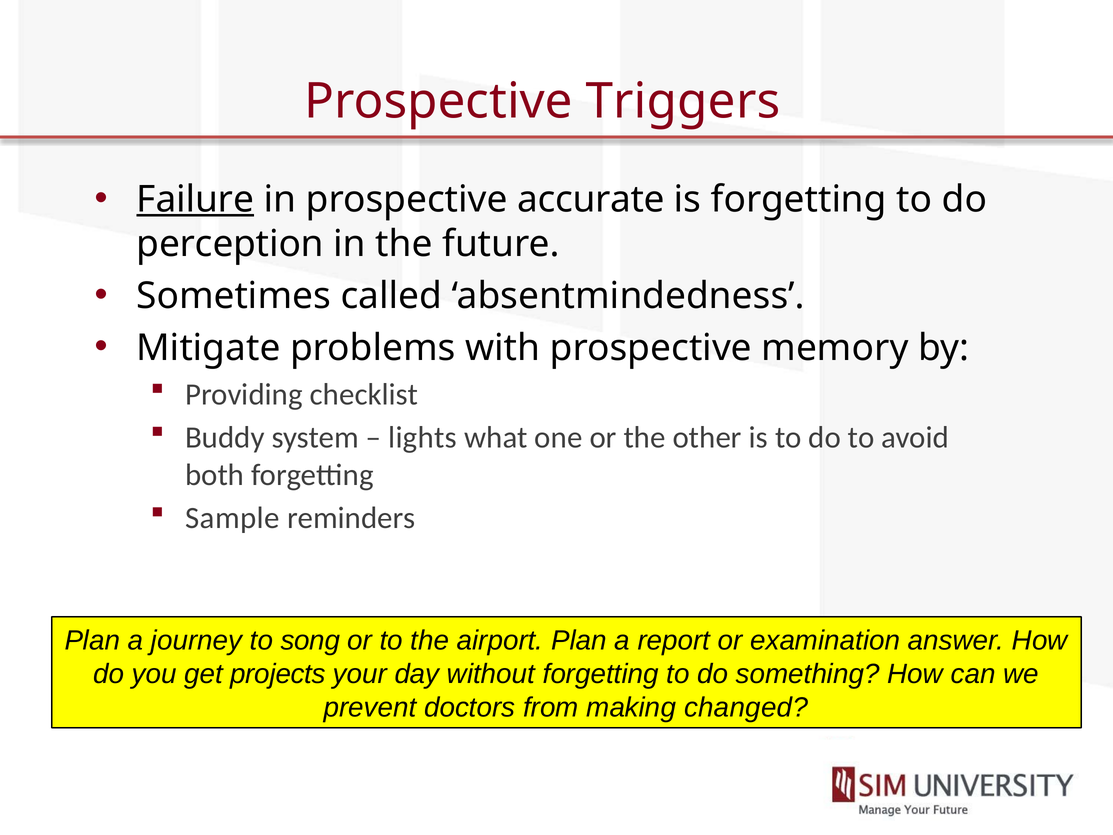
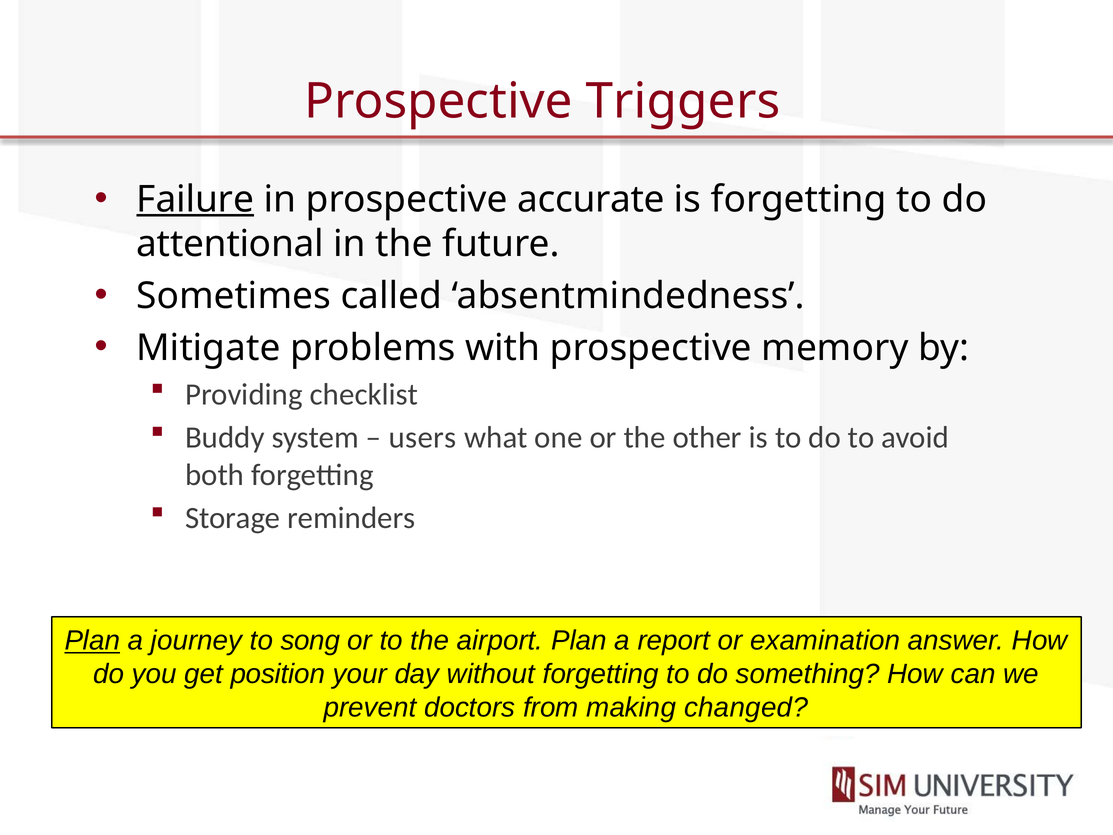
perception: perception -> attentional (230, 244)
lights: lights -> users (423, 438)
Sample: Sample -> Storage (233, 518)
Plan underline: none -> present (92, 641)
projects: projects -> position (278, 674)
